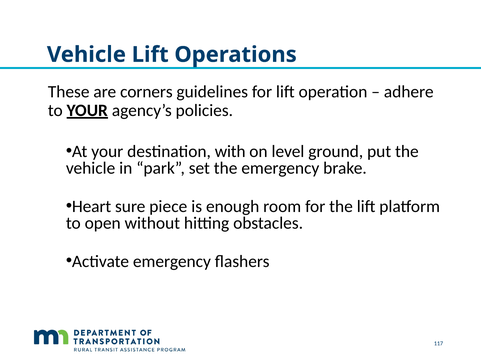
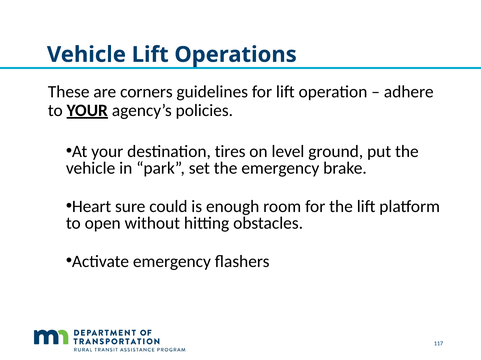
with: with -> tires (230, 152)
piece: piece -> could (168, 207)
